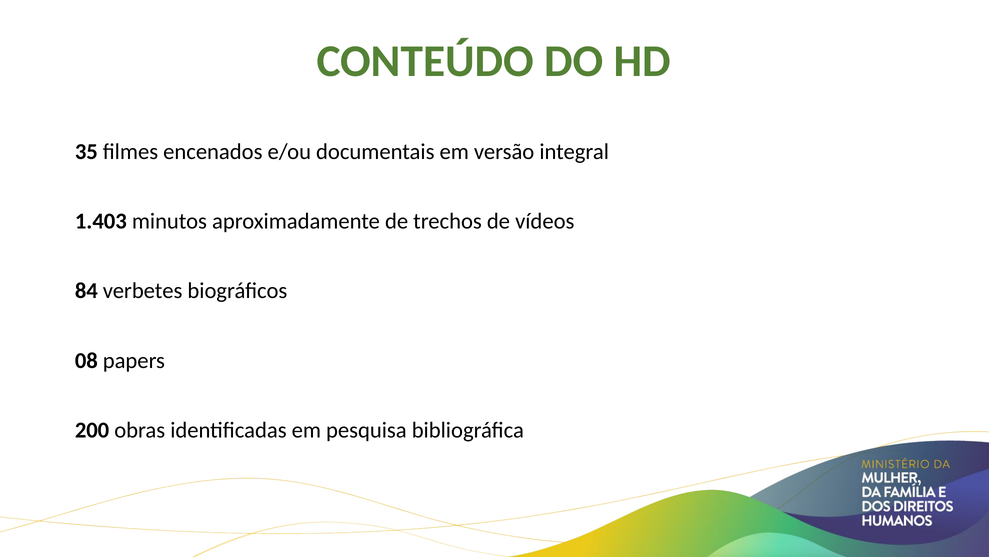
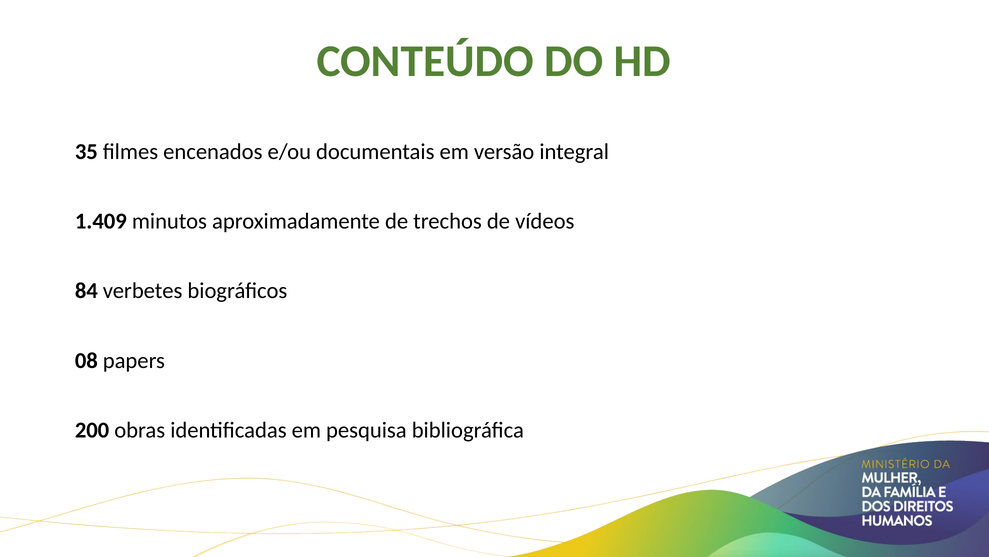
1.403: 1.403 -> 1.409 (101, 221)
